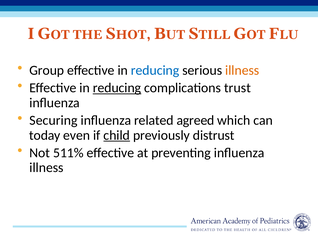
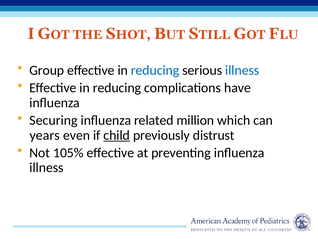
illness colour: orange -> blue (242, 70)
reducing underline: present -> none (117, 88)
trust: trust -> have (237, 88)
agreed: agreed -> million (195, 120)
today: today -> years (45, 135)
511%: 511% -> 105% (68, 153)
